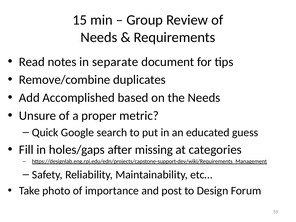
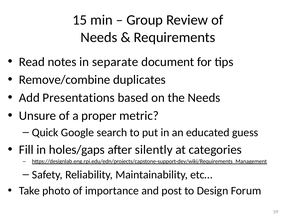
Accomplished: Accomplished -> Presentations (79, 98)
missing: missing -> silently (154, 150)
